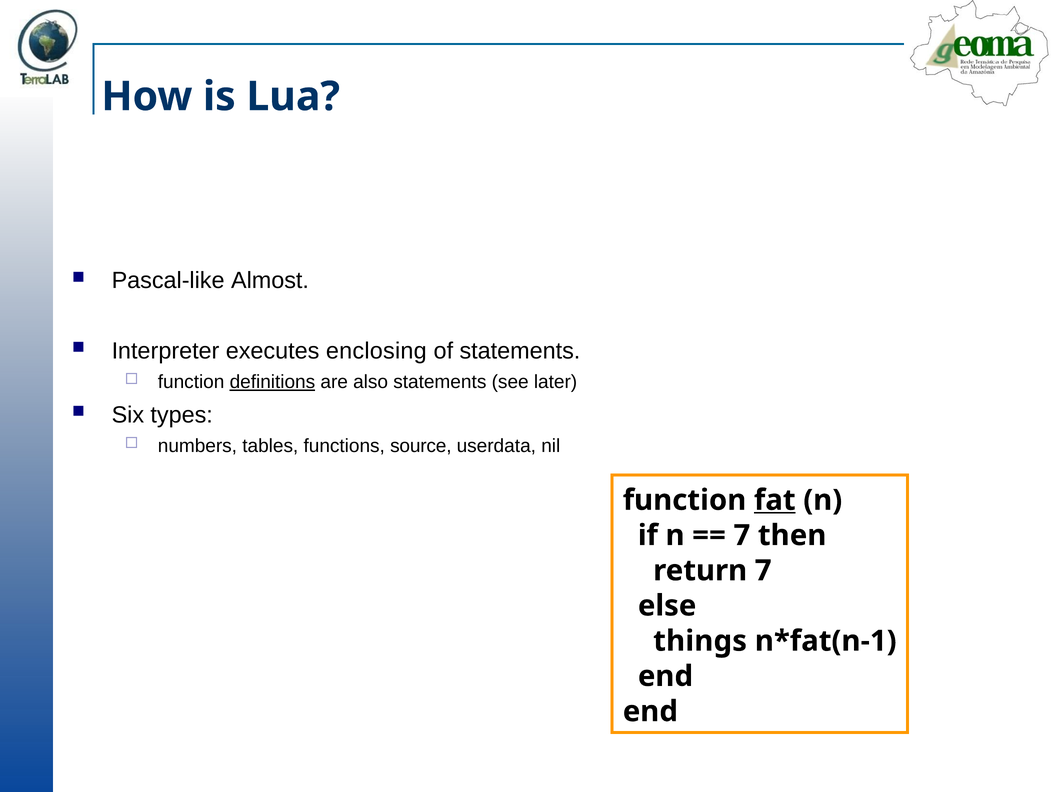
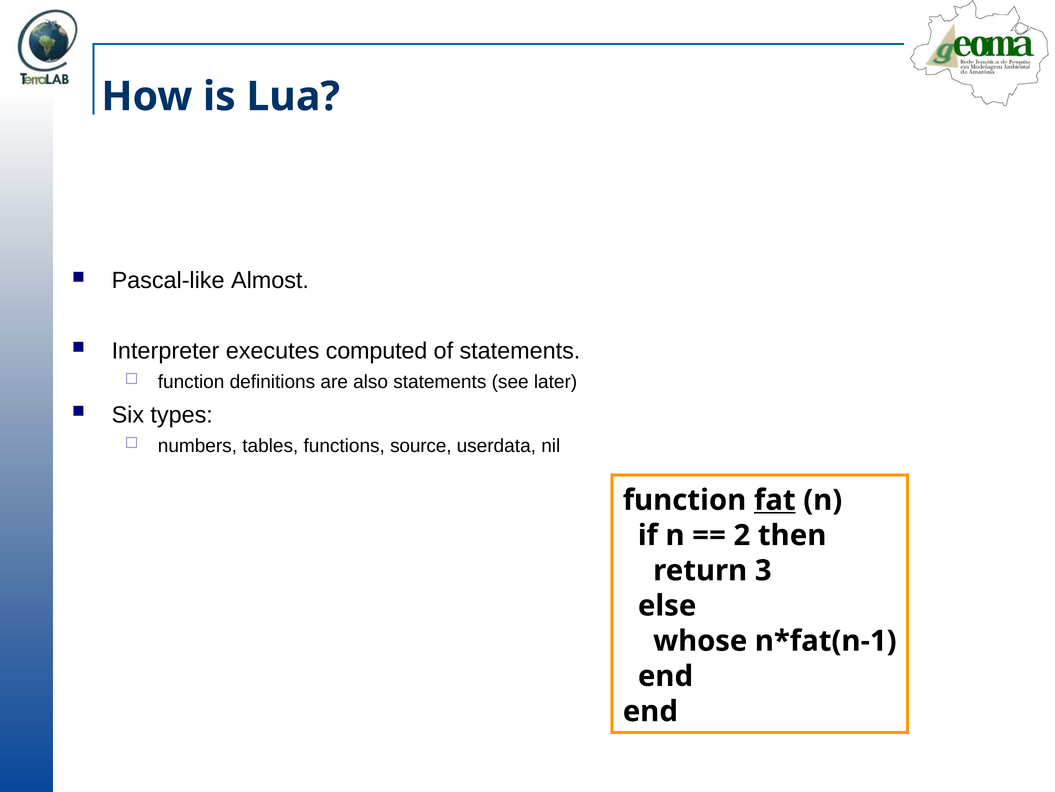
enclosing: enclosing -> computed (377, 351)
definitions underline: present -> none (272, 382)
7: 7 -> 2 (742, 535)
return 7: 7 -> 3 (763, 570)
things: things -> whose (700, 640)
